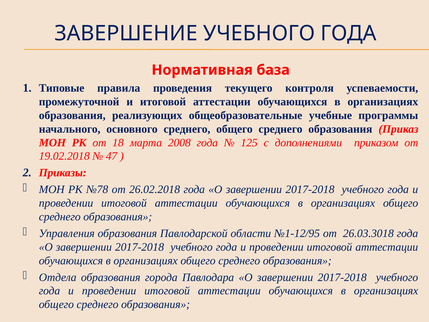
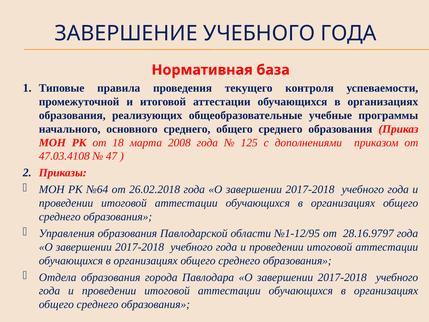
19.02.2018: 19.02.2018 -> 47.03.4108 (64, 156)
№78: №78 -> №64 (97, 189)
26.03.3018: 26.03.3018 -> 28.16.9797 (368, 233)
